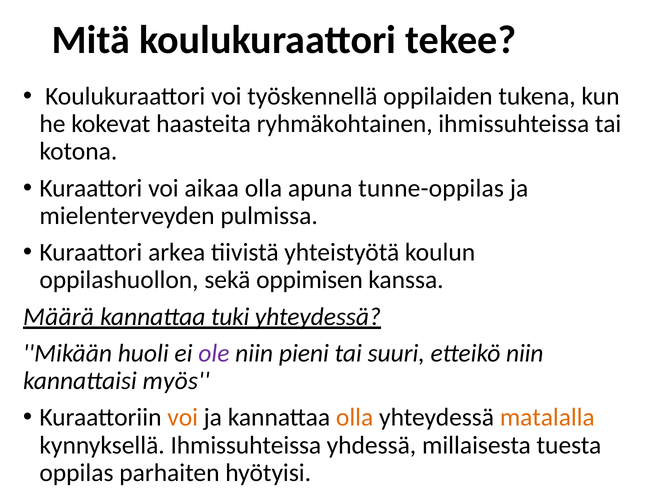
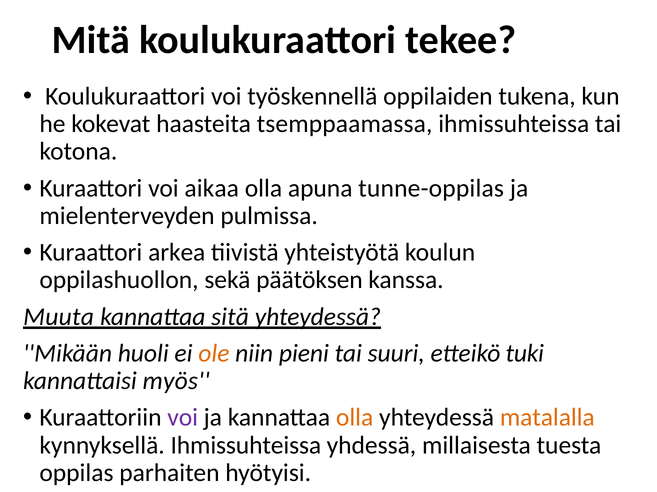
ryhmäkohtainen: ryhmäkohtainen -> tsemppaamassa (345, 124)
oppimisen: oppimisen -> päätöksen (309, 280)
Määrä: Määrä -> Muuta (59, 317)
tuki: tuki -> sitä (230, 317)
ole colour: purple -> orange (214, 354)
etteikö niin: niin -> tuki (525, 354)
voi colour: orange -> purple (183, 418)
